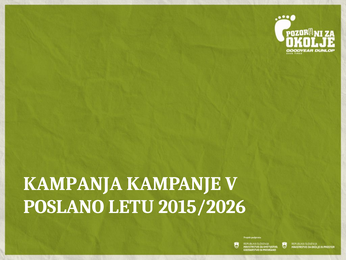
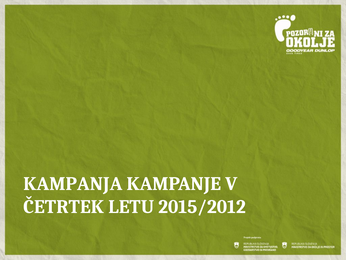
POSLANO: POSLANO -> ČETRTEK (64, 206)
2015/2026: 2015/2026 -> 2015/2012 (202, 206)
